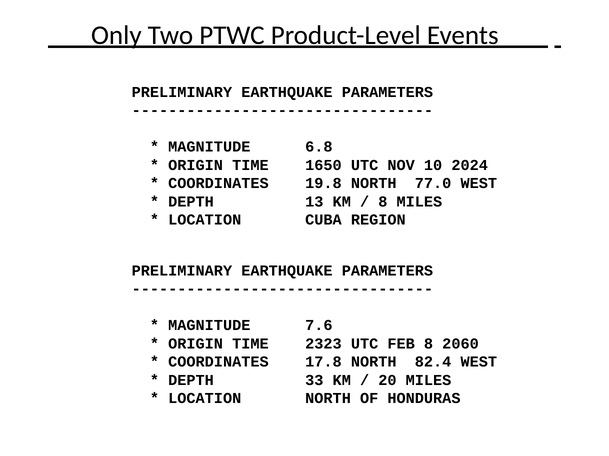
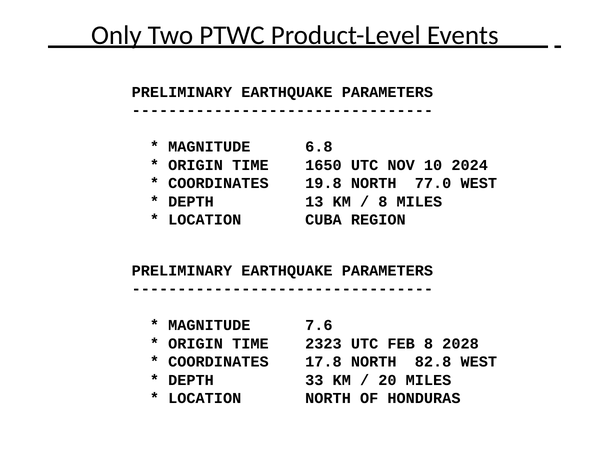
2060: 2060 -> 2028 (461, 344)
82.4: 82.4 -> 82.8 (433, 362)
